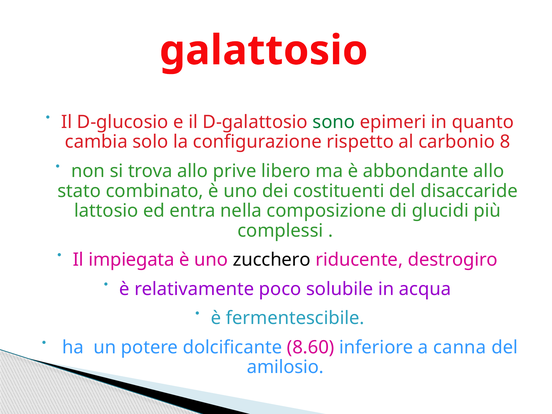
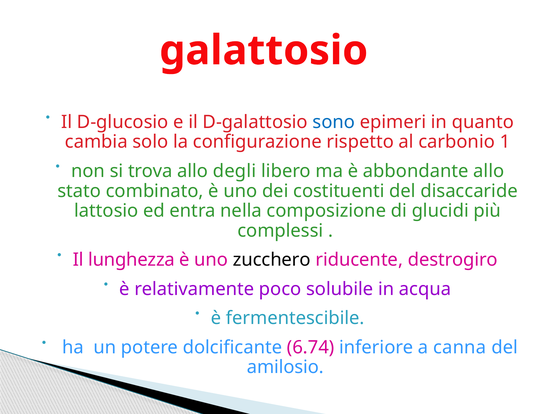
sono colour: green -> blue (334, 122)
8: 8 -> 1 (505, 142)
prive: prive -> degli (235, 171)
impiegata: impiegata -> lunghezza (131, 260)
8.60: 8.60 -> 6.74 (311, 347)
